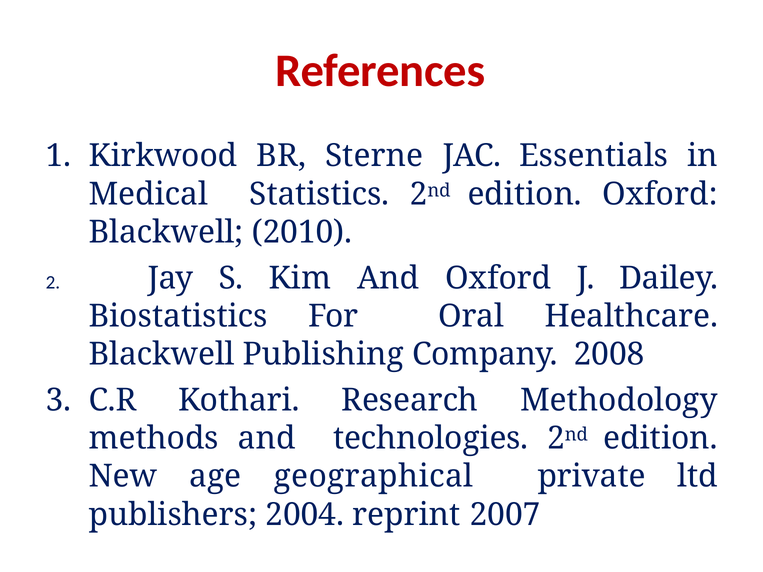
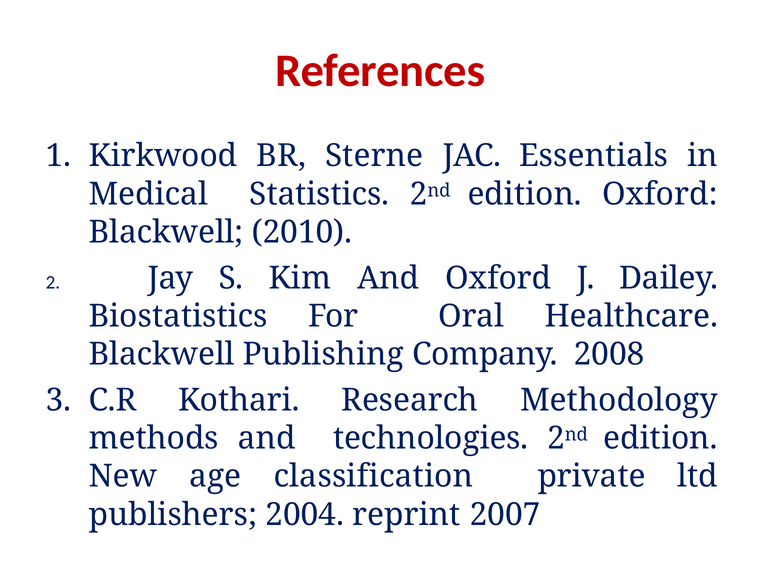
geographical: geographical -> classification (374, 477)
